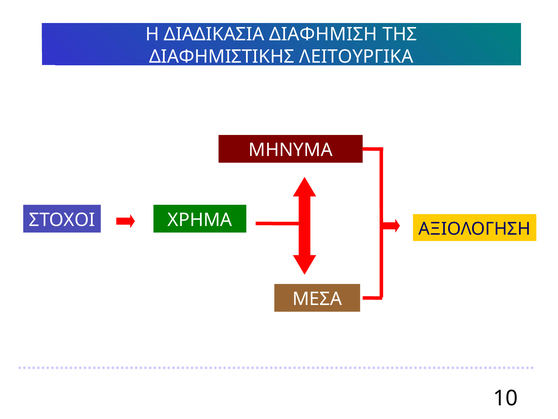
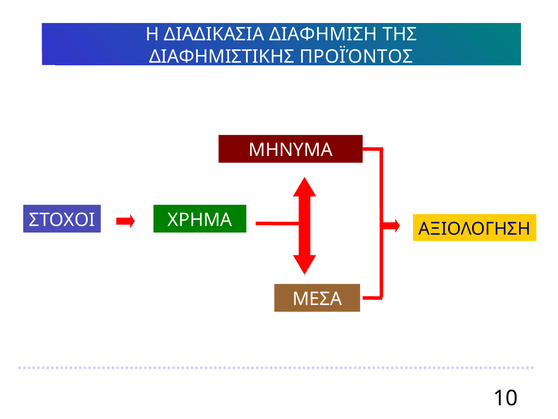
ΛΕΙΤΟΥΡΓΙΚΑ: ΛΕΙΤΟΥΡΓΙΚΑ -> ΠΡΟΪΌΝΤΟΣ (356, 57)
